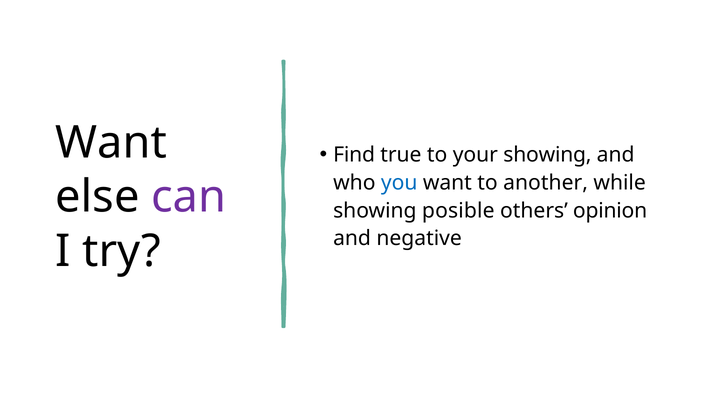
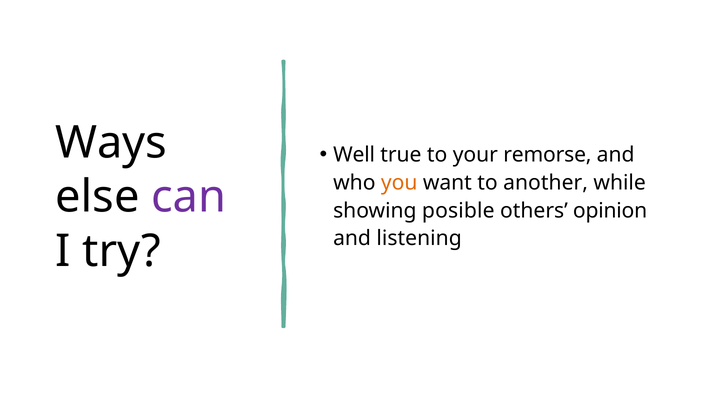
Want: Want -> Ways (111, 143)
Find: Find -> Well (354, 155)
your showing: showing -> remorse (547, 155)
you colour: blue -> orange (399, 183)
negative: negative -> listening (419, 238)
